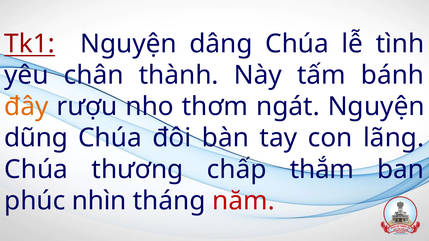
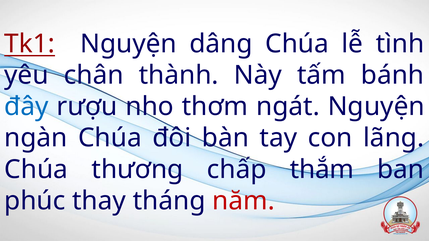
đây colour: orange -> blue (26, 107)
dũng: dũng -> ngàn (36, 138)
nhìn: nhìn -> thay (99, 201)
